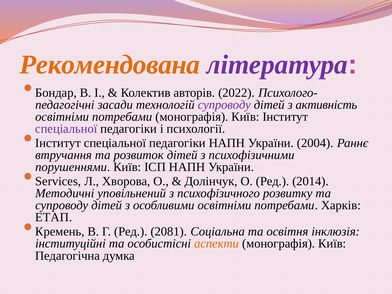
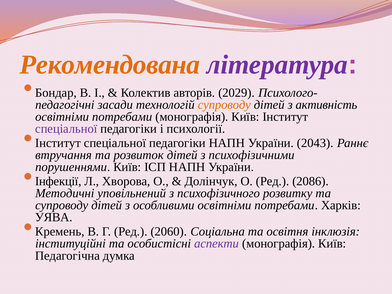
2022: 2022 -> 2029 (237, 93)
супроводу colour: purple -> orange (224, 105)
2004: 2004 -> 2043 (315, 143)
Services: Services -> Інфекції (58, 181)
2014: 2014 -> 2086 (311, 181)
ЕТАП: ЕТАП -> УЯВА (54, 217)
2081: 2081 -> 2060 (169, 232)
аспекти colour: orange -> purple (216, 244)
